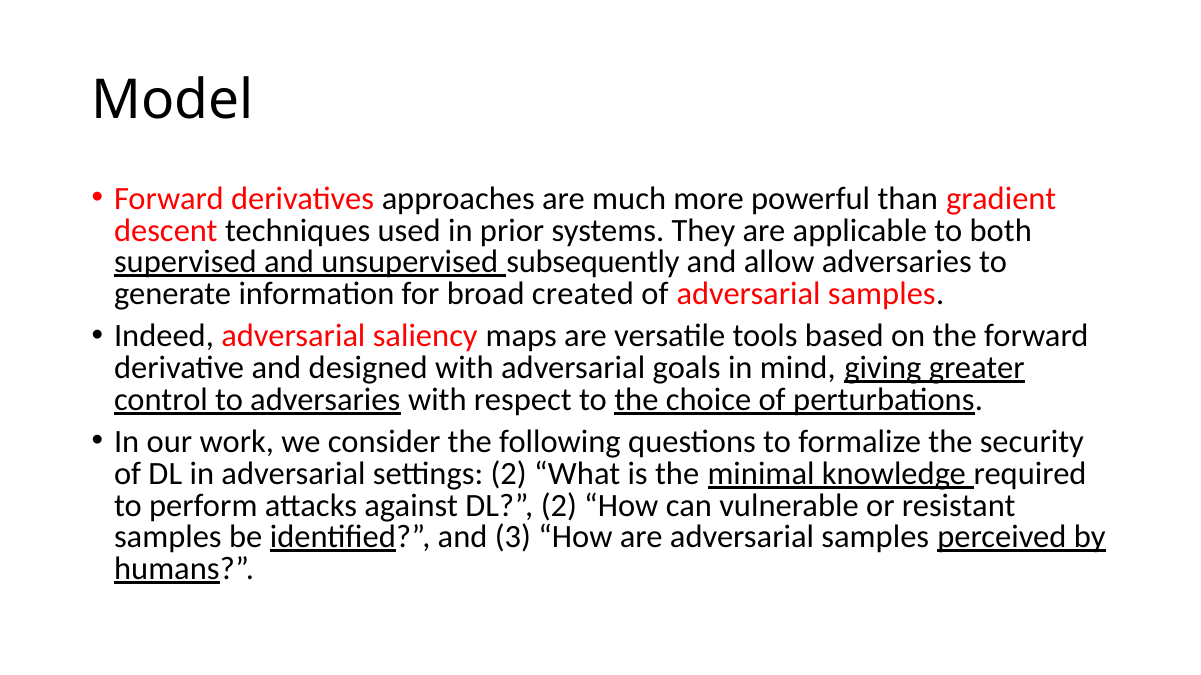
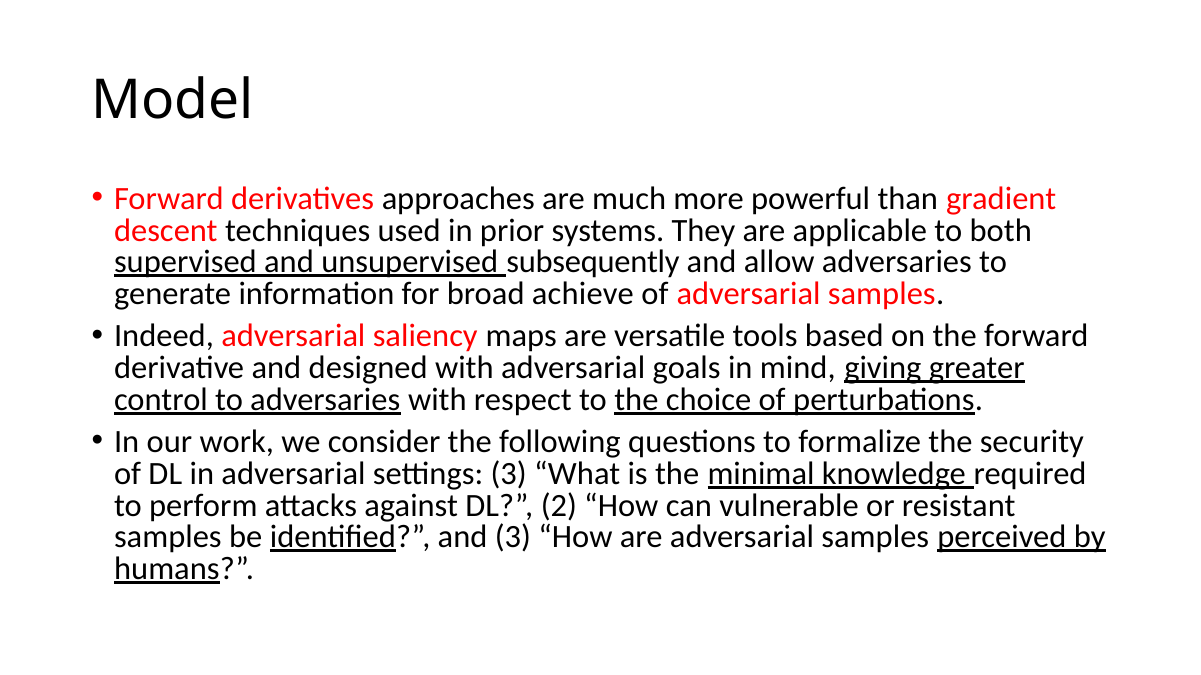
created: created -> achieve (583, 294)
settings 2: 2 -> 3 (509, 474)
